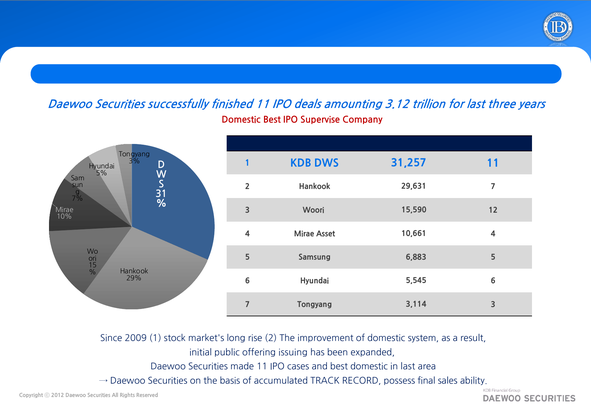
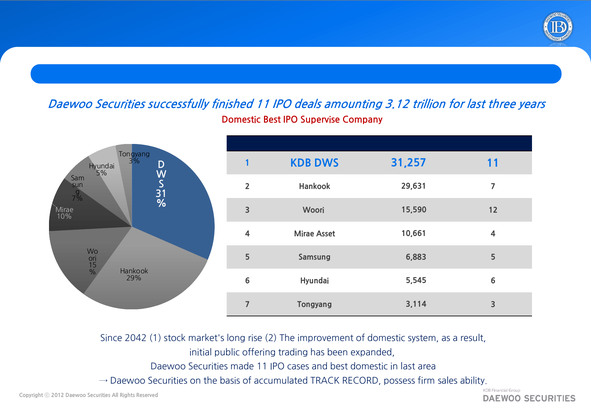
2009: 2009 -> 2042 (136, 338)
issuing: issuing -> trading (293, 353)
final: final -> firm (426, 381)
